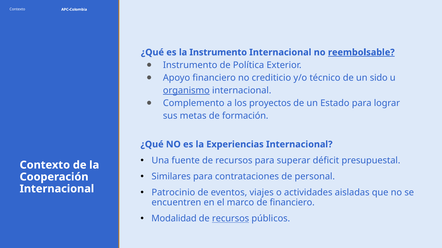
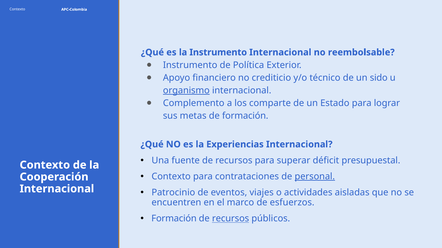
reembolsable underline: present -> none (361, 52)
proyectos: proyectos -> comparte (270, 103)
Similares: Similares -> Contexto (171, 177)
personal underline: none -> present (315, 177)
de financiero: financiero -> esfuerzos (292, 203)
Modalidad: Modalidad -> Formación (174, 219)
